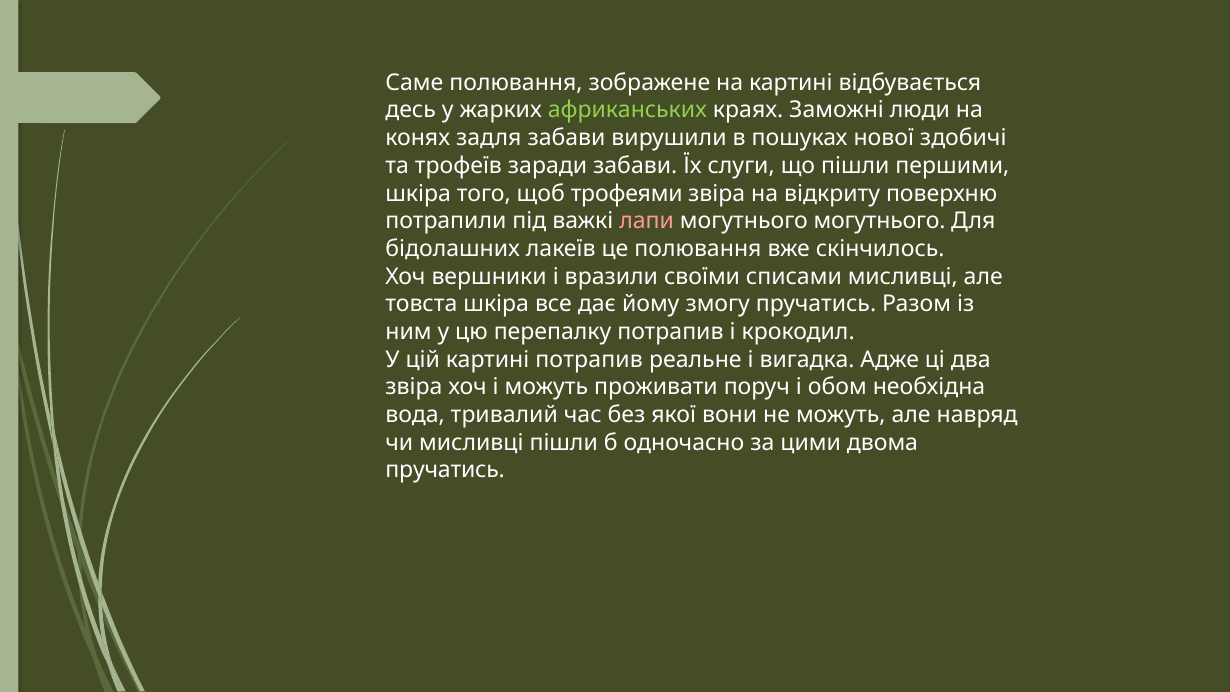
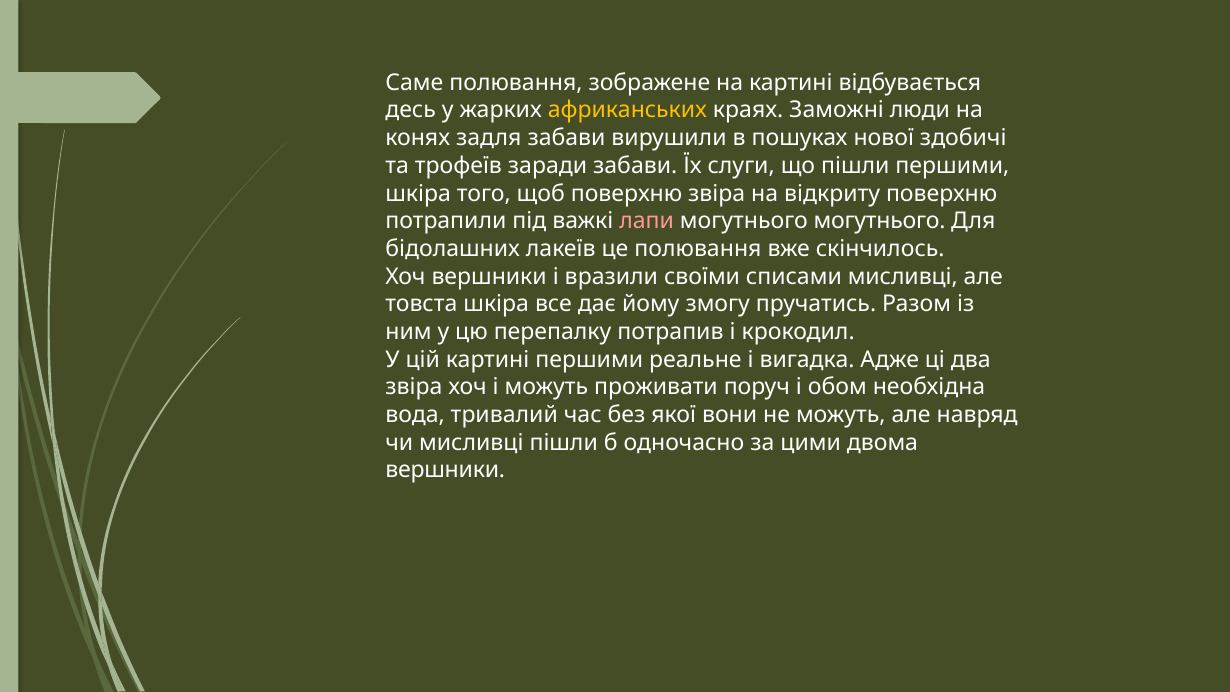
африканських colour: light green -> yellow (627, 110)
щоб трофеями: трофеями -> поверхню (627, 193)
картині потрапив: потрапив -> першими (589, 359)
пручатись: пручатись -> вершники (445, 470)
